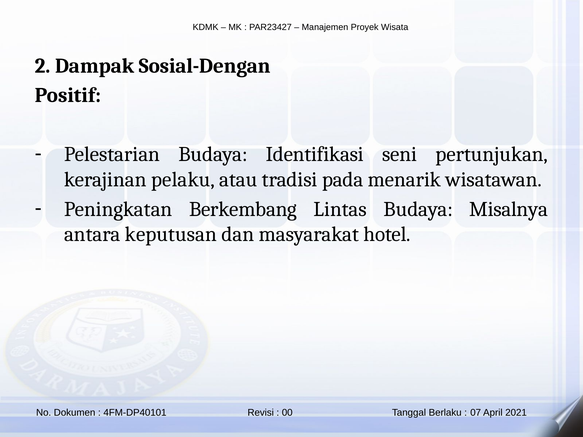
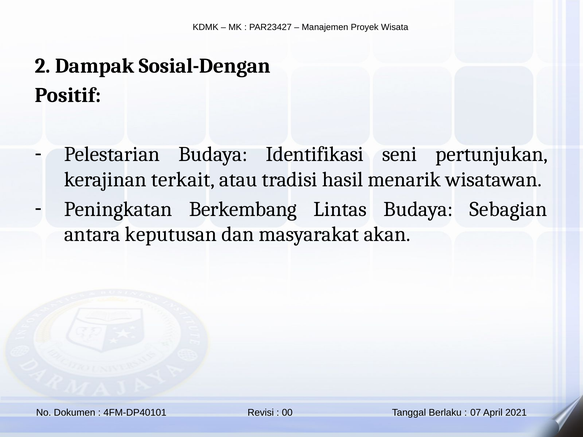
pelaku: pelaku -> terkait (183, 180)
pada: pada -> hasil (343, 180)
Misalnya: Misalnya -> Sebagian (508, 209)
hotel: hotel -> akan (387, 235)
